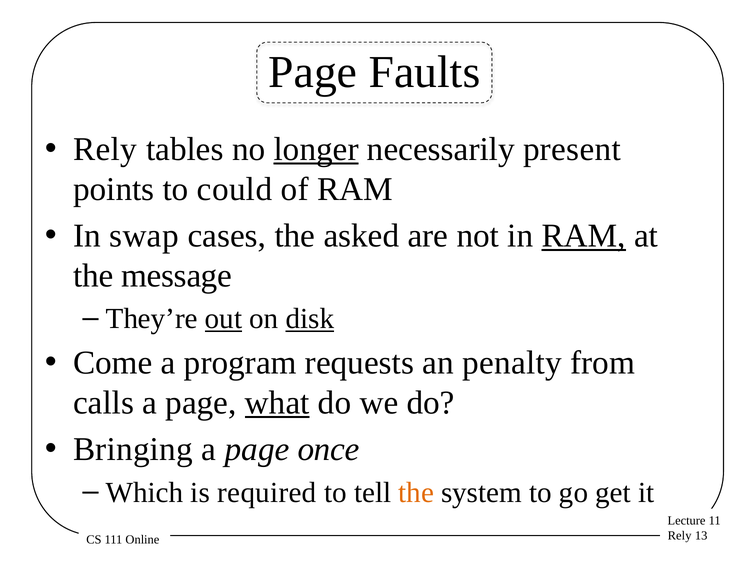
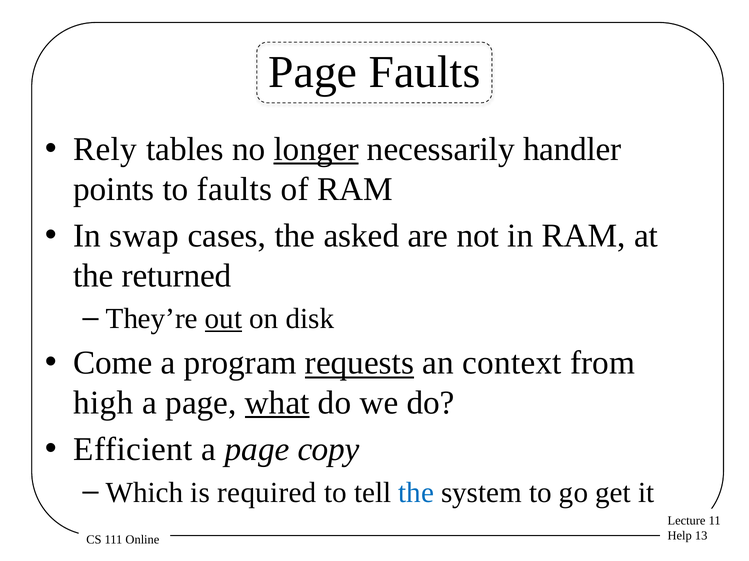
present: present -> handler (572, 150)
to could: could -> faults (235, 190)
RAM underline: present -> none (584, 236)
message: message -> returned (177, 276)
disk underline: present -> none (310, 319)
requests underline: none -> present (360, 364)
penalty: penalty -> context (512, 364)
calls: calls -> high (103, 403)
Bringing: Bringing -> Efficient (133, 450)
once: once -> copy (328, 450)
the colour: orange -> blue (416, 493)
Rely: Rely -> Help (680, 536)
